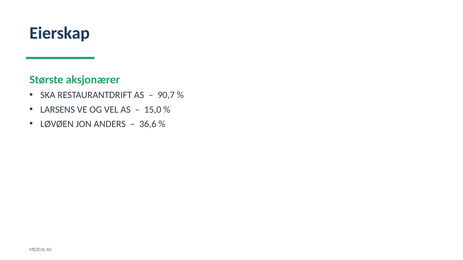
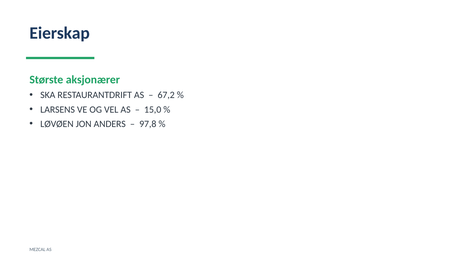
90,7: 90,7 -> 67,2 (166, 95)
36,6: 36,6 -> 97,8 (148, 124)
